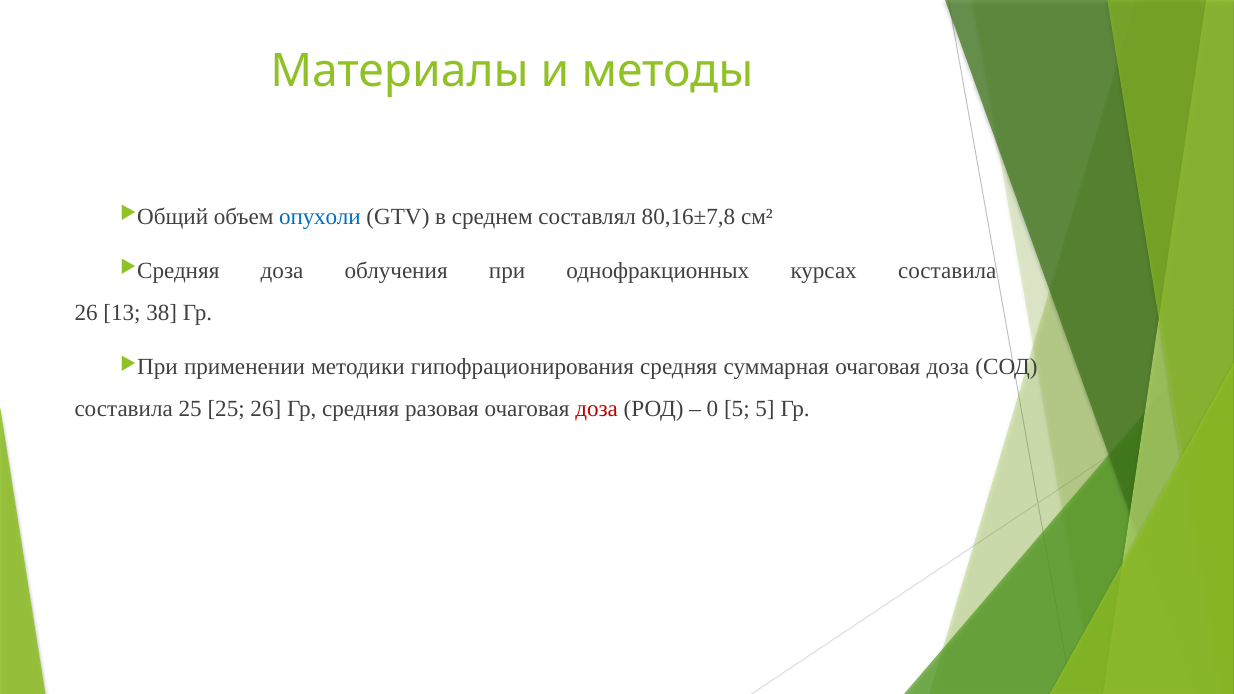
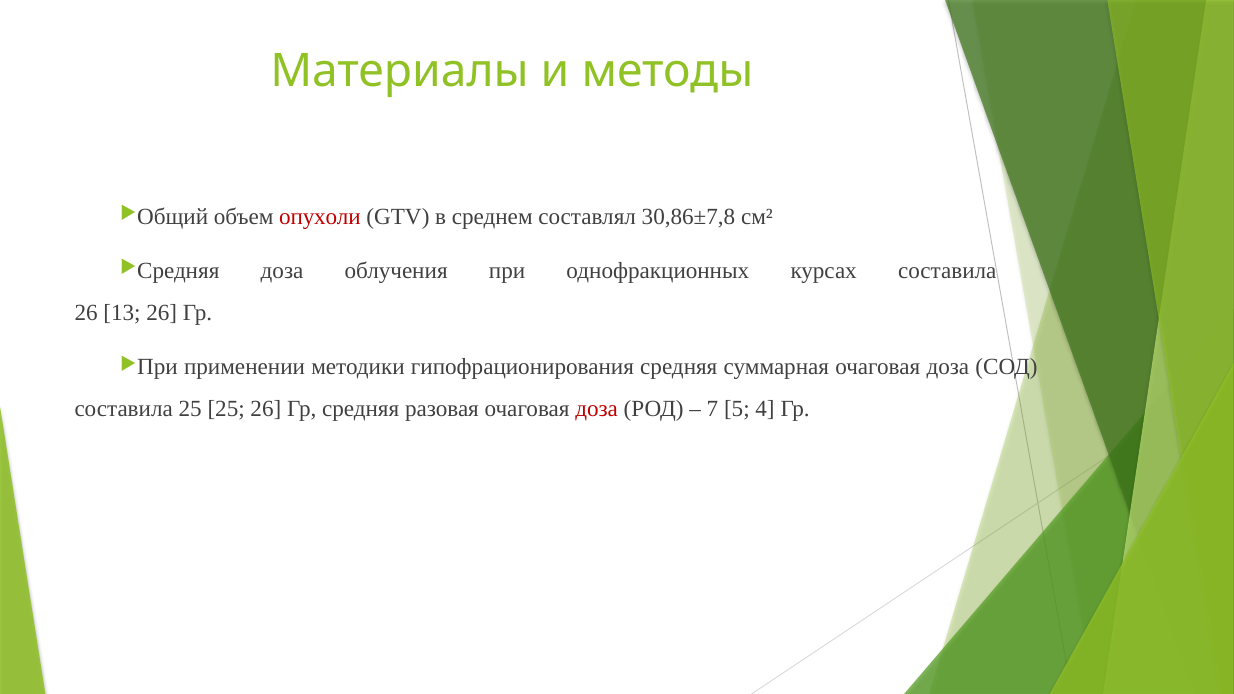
опухоли colour: blue -> red (320, 217)
80,16±7,8: 80,16±7,8 -> 30,86±7,8 (688, 217)
13 38: 38 -> 26 (162, 313)
0: 0 -> 7 (713, 409)
5 5: 5 -> 4 (765, 409)
